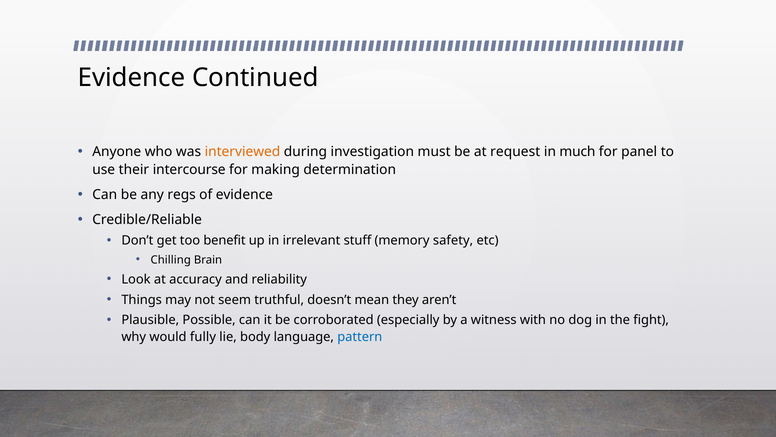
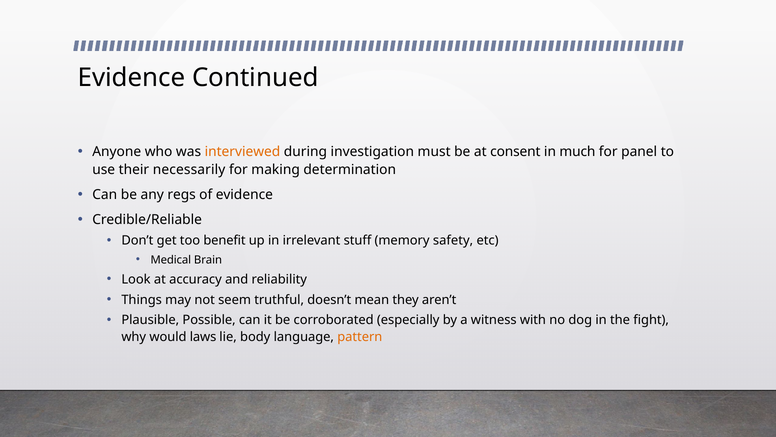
request: request -> consent (515, 152)
intercourse: intercourse -> necessarily (189, 169)
Chilling: Chilling -> Medical (171, 260)
fully: fully -> laws (203, 337)
pattern colour: blue -> orange (360, 337)
